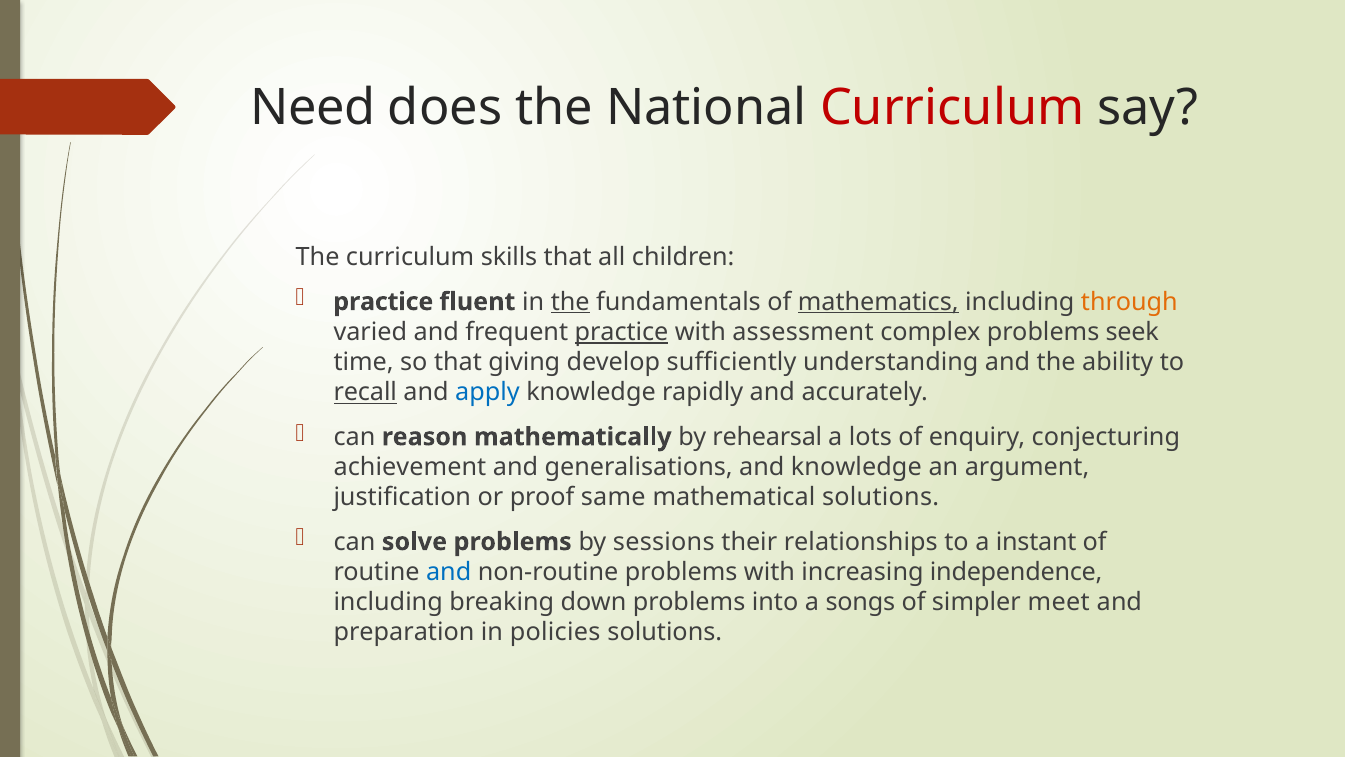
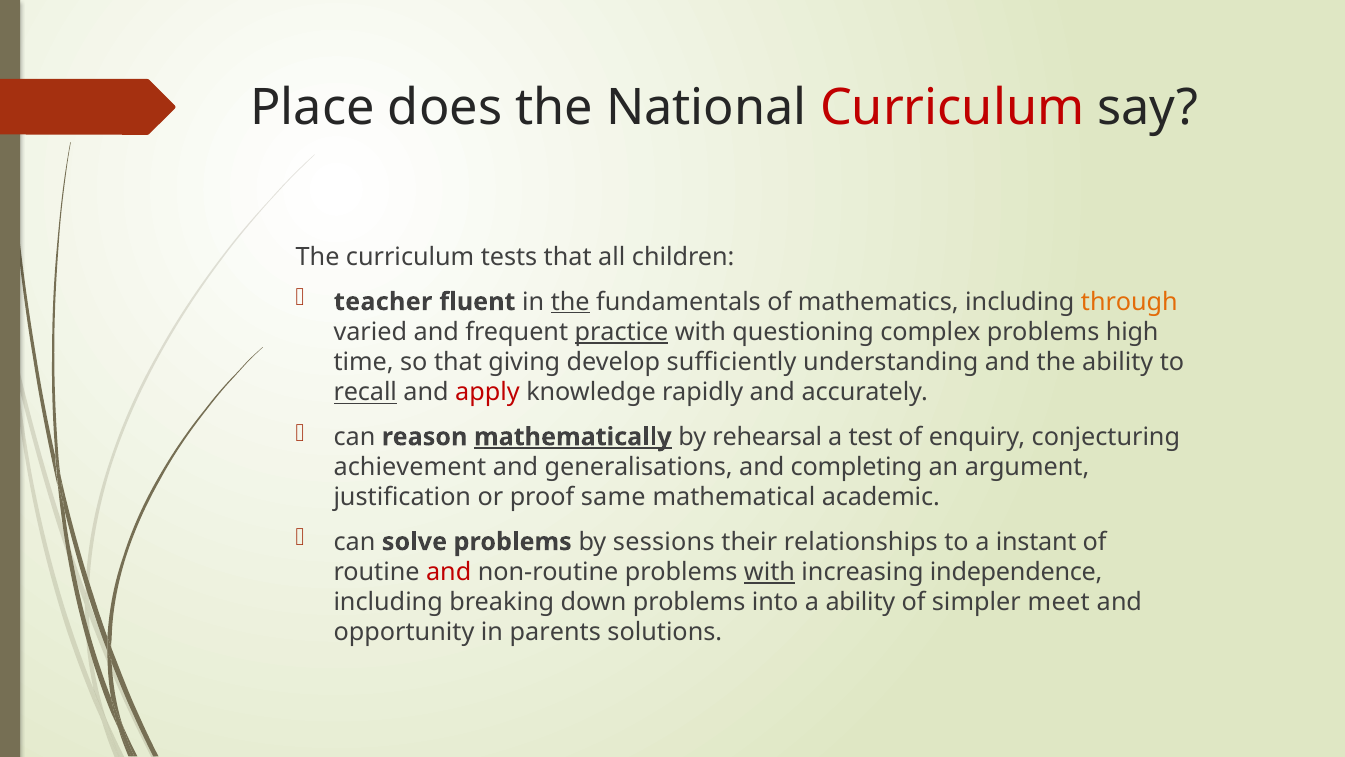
Need: Need -> Place (313, 108)
skills: skills -> tests (509, 257)
practice: practice -> teacher (383, 302)
mathematics underline: present -> none (878, 302)
assessment: assessment -> questioning (803, 332)
seek: seek -> high (1132, 332)
apply colour: blue -> red (487, 392)
mathematically underline: none -> present (573, 437)
lots: lots -> test (871, 437)
and knowledge: knowledge -> completing (857, 467)
mathematical solutions: solutions -> academic (881, 497)
and colour: blue -> red (449, 572)
with underline: none -> present (770, 572)
a songs: songs -> ability (860, 602)
preparation: preparation -> opportunity (404, 632)
policies: policies -> parents (555, 632)
